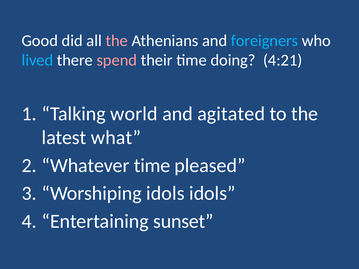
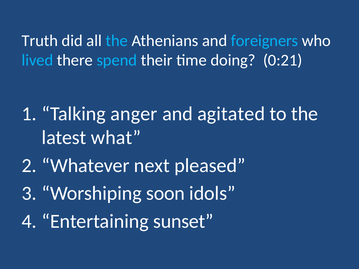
Good: Good -> Truth (40, 41)
the colour: pink -> light blue (117, 41)
spend colour: pink -> light blue (117, 60)
4:21: 4:21 -> 0:21 (283, 60)
world: world -> anger (134, 114)
Whatever time: time -> next (152, 166)
Worshiping idols: idols -> soon (166, 194)
